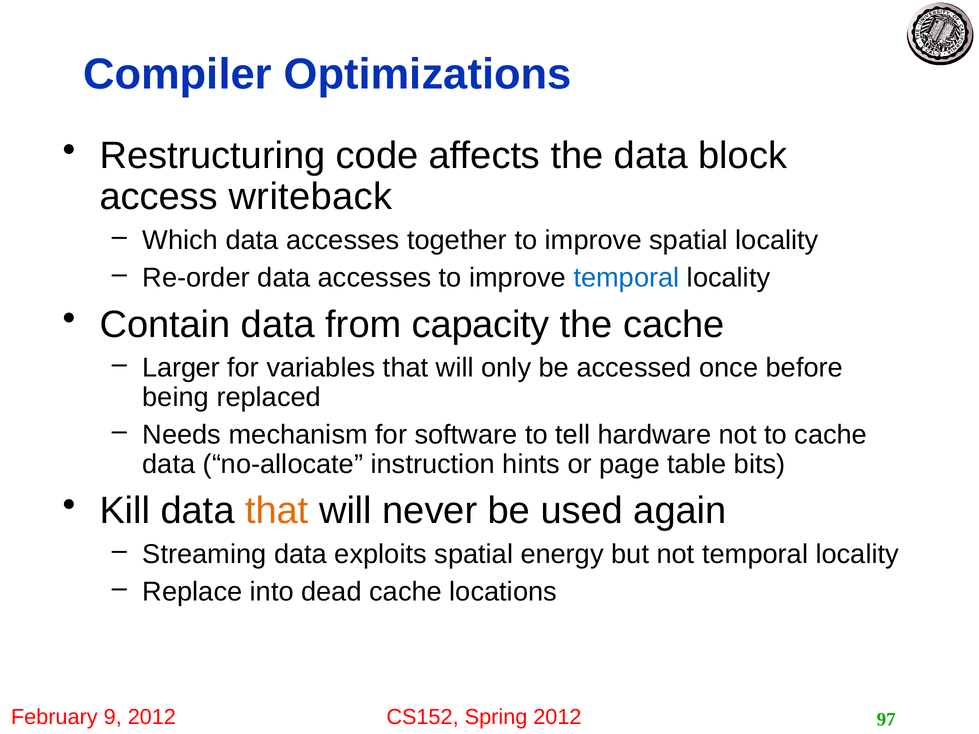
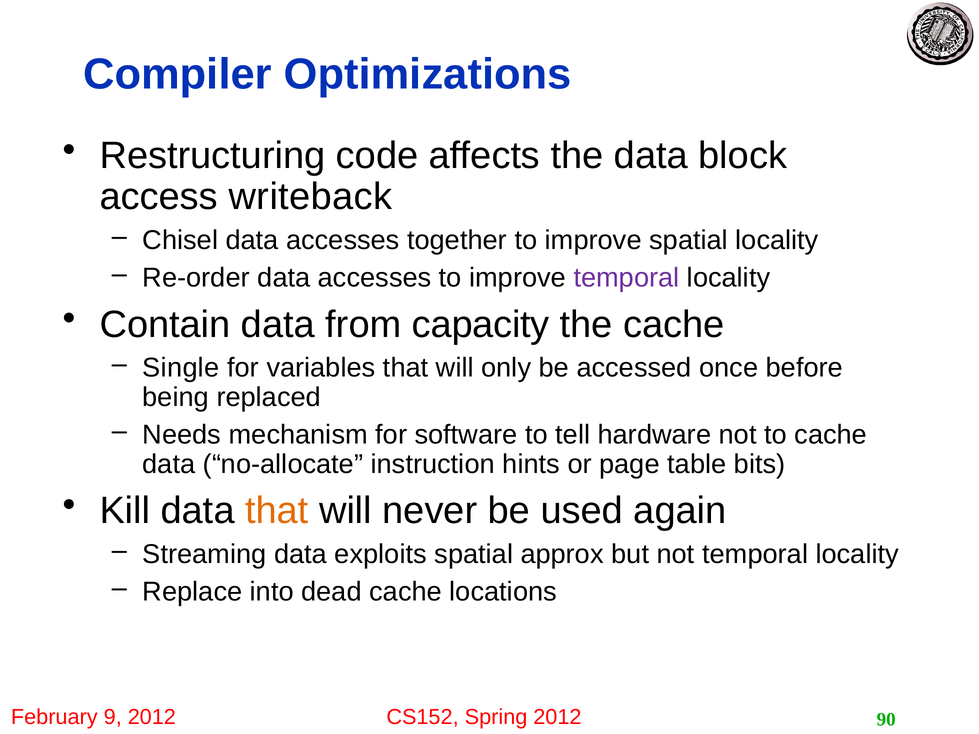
Which: Which -> Chisel (180, 240)
temporal colour: blue -> purple (626, 278)
Larger: Larger -> Single (181, 368)
energy: energy -> approx (562, 554)
97: 97 -> 90 (886, 720)
